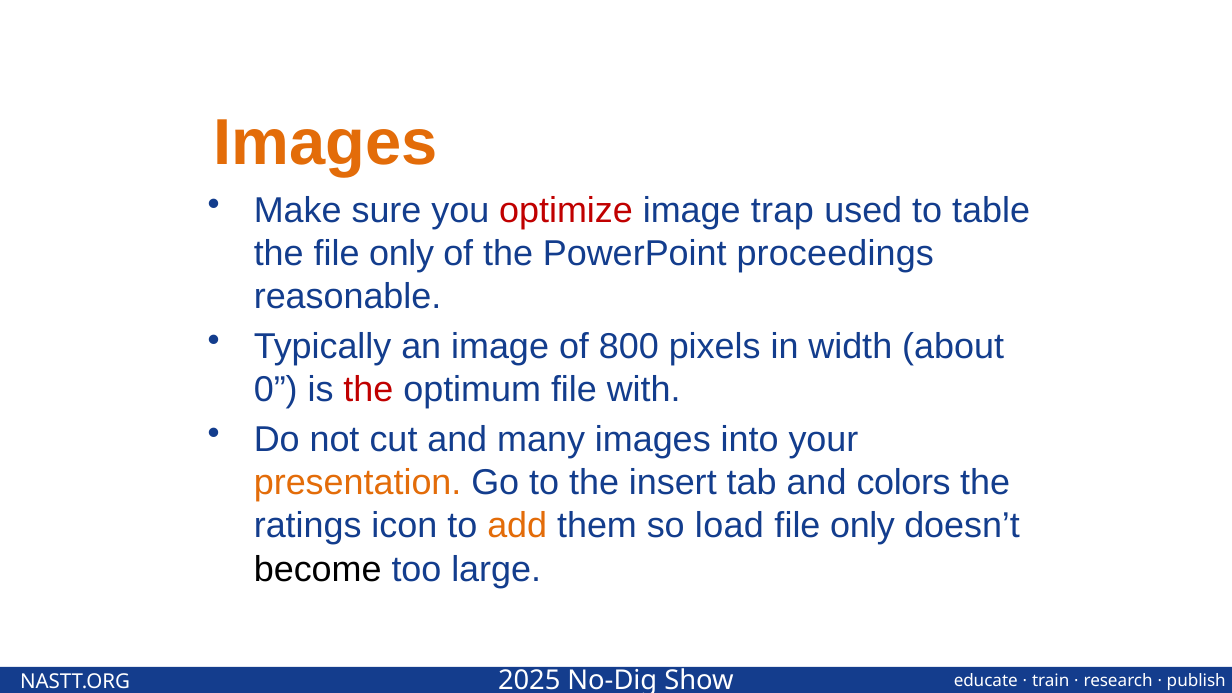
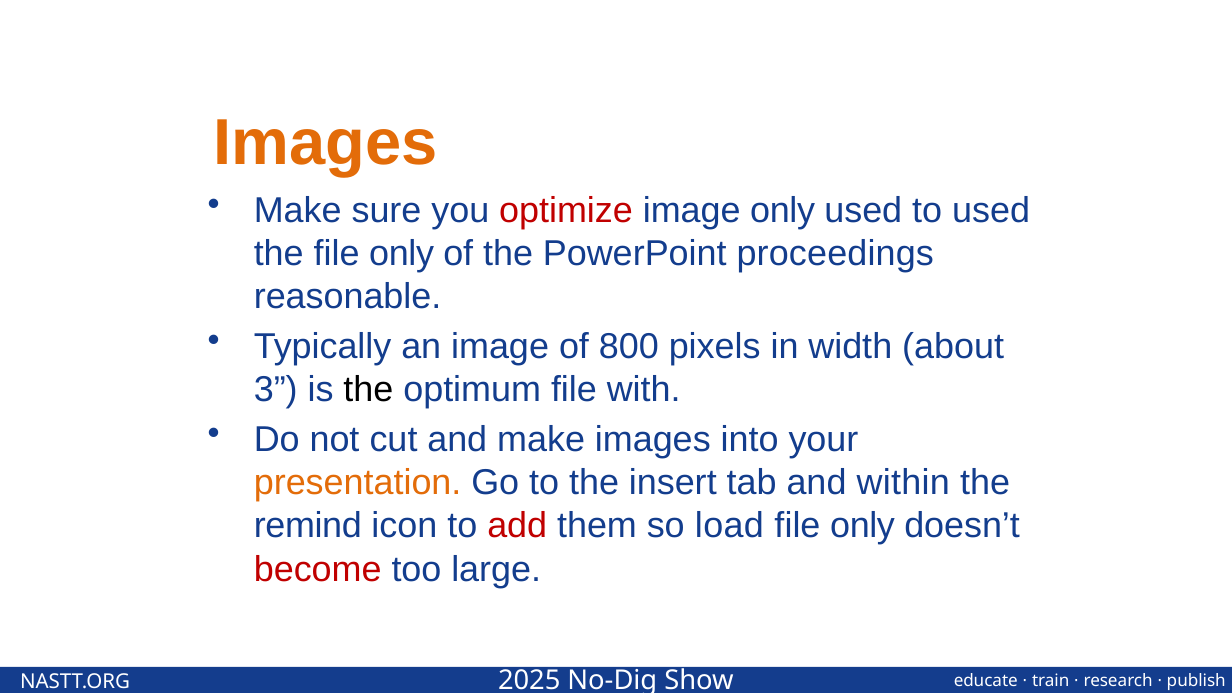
image trap: trap -> only (783, 210)
to table: table -> used (991, 210)
0: 0 -> 3 (276, 390)
the colour: red -> black (368, 390)
and many: many -> make (541, 440)
colors: colors -> within (903, 484)
ratings: ratings -> remind (308, 527)
add colour: orange -> red (517, 527)
become colour: black -> red (318, 570)
